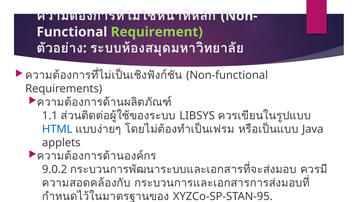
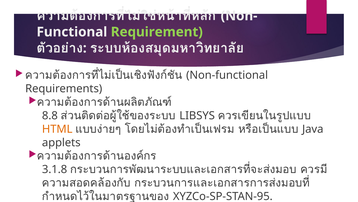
1.1: 1.1 -> 8.8 (50, 115)
HTML colour: blue -> orange (57, 129)
9.0.2: 9.0.2 -> 3.1.8 (55, 169)
